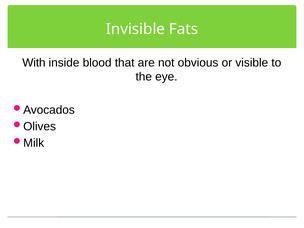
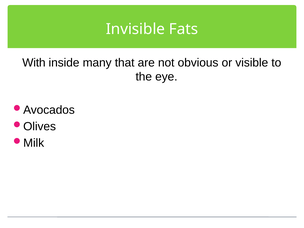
blood: blood -> many (97, 63)
